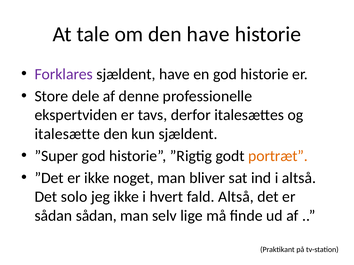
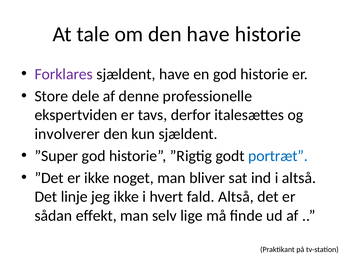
italesætte: italesætte -> involverer (67, 134)
portræt colour: orange -> blue (278, 156)
solo: solo -> linje (74, 197)
sådan sådan: sådan -> effekt (96, 216)
